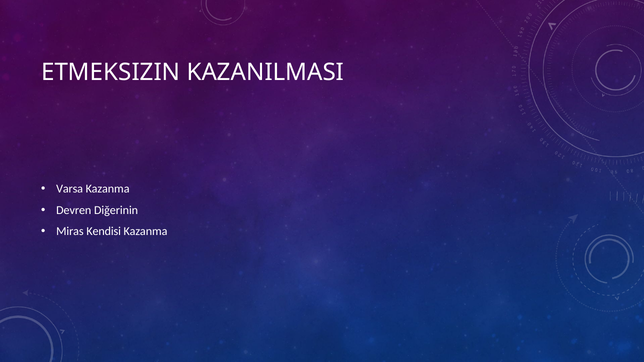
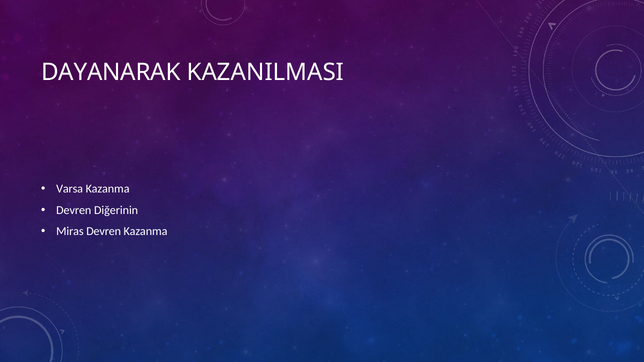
ETMEKSIZIN: ETMEKSIZIN -> DAYANARAK (111, 72)
Miras Kendisi: Kendisi -> Devren (104, 232)
